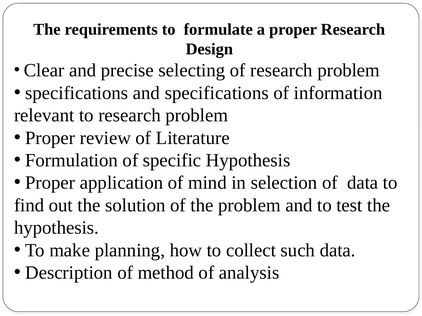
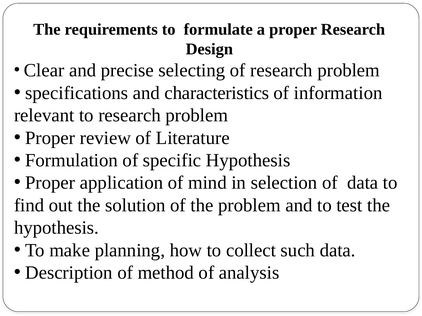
and specifications: specifications -> characteristics (217, 93)
